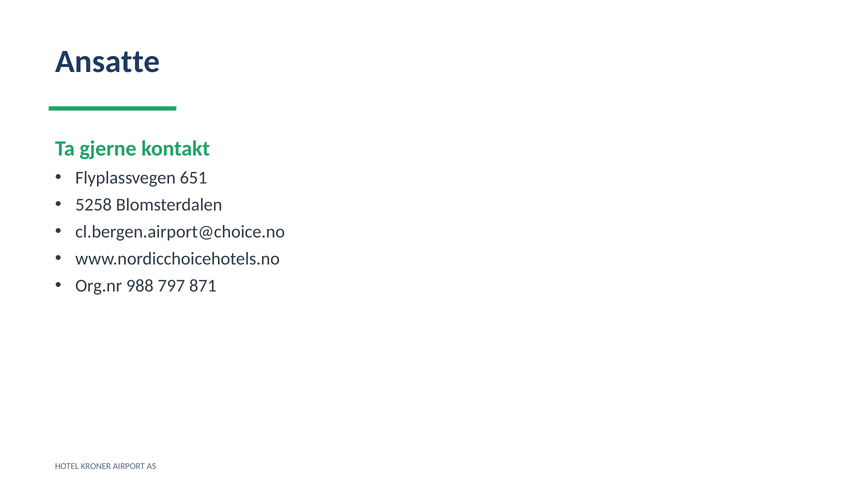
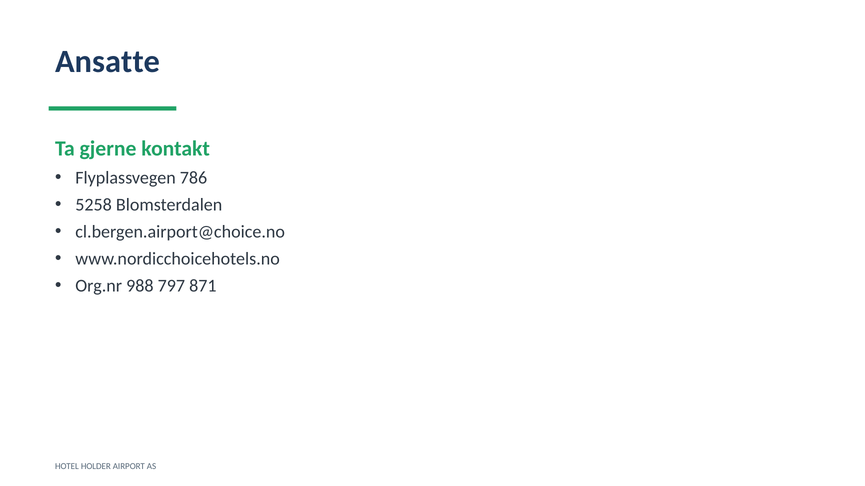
651: 651 -> 786 (194, 178)
KRONER: KRONER -> HOLDER (96, 467)
